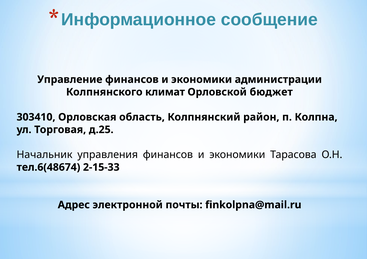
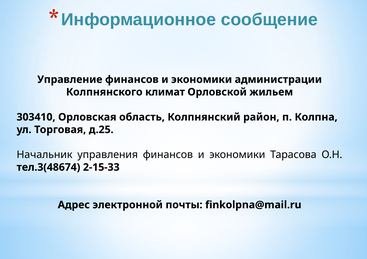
бюджет: бюджет -> жильем (271, 92)
тел.6(48674: тел.6(48674 -> тел.3(48674 (48, 167)
